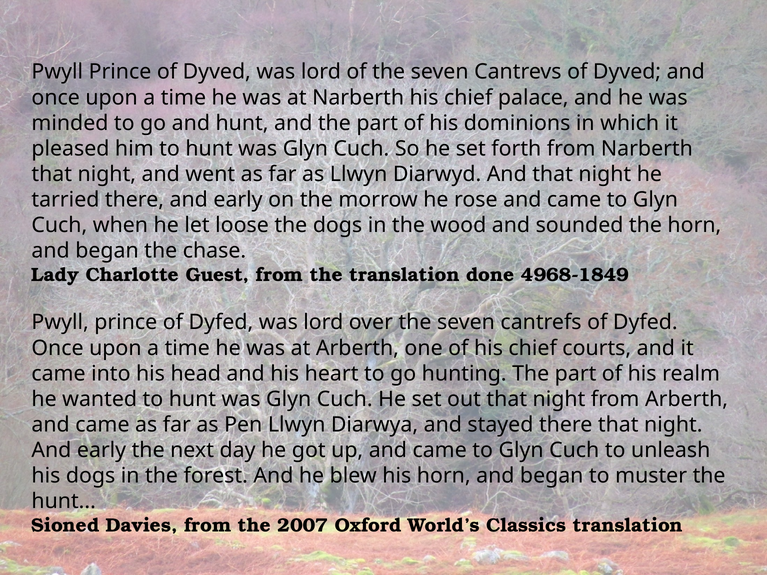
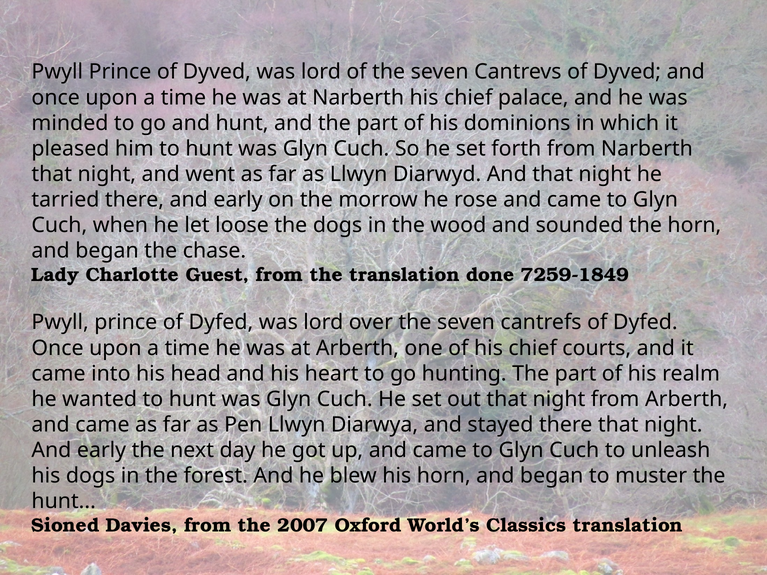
4968-1849: 4968-1849 -> 7259-1849 (575, 275)
